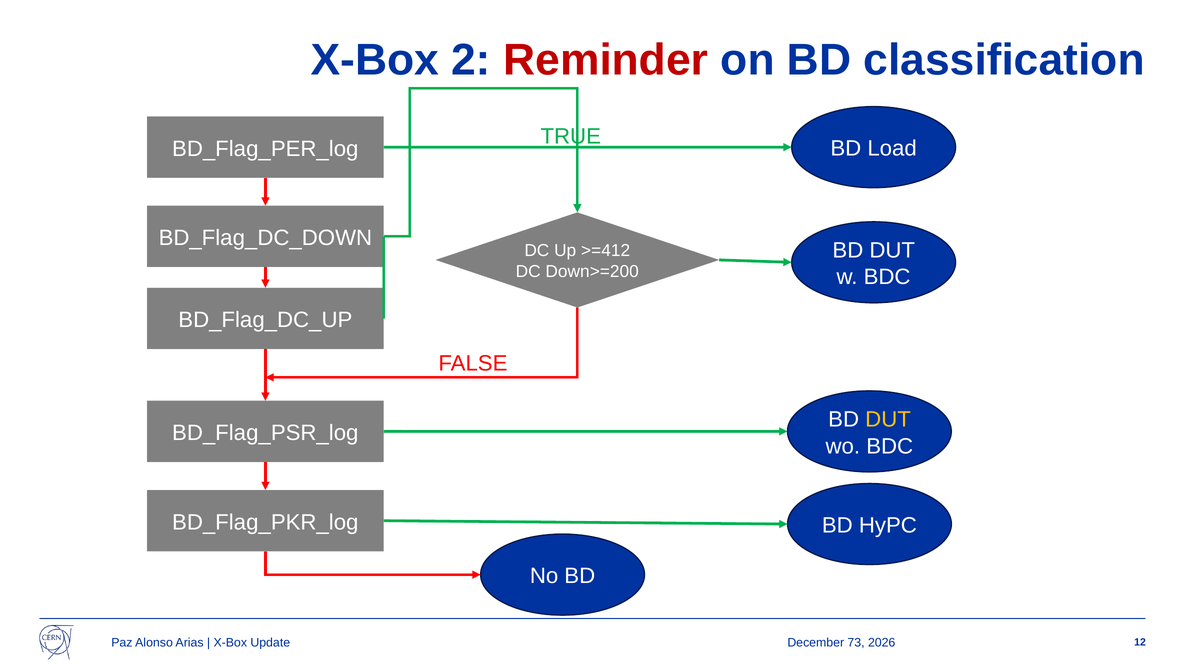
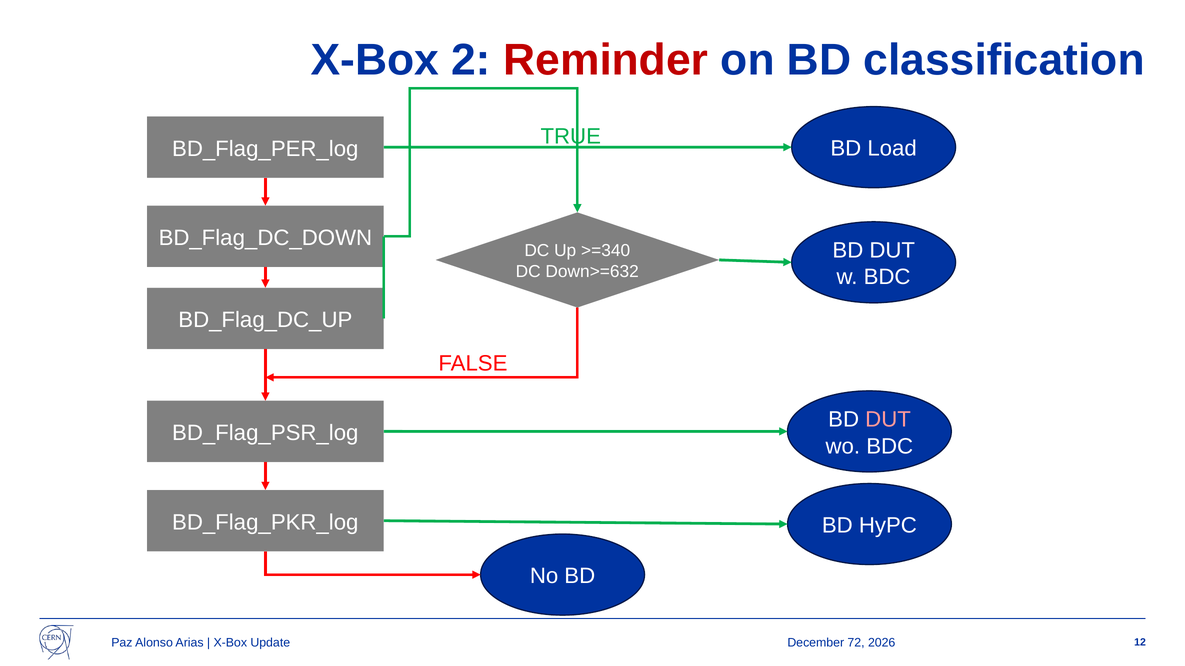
>=412: >=412 -> >=340 (606, 251)
Down>=200: Down>=200 -> Down>=632 (592, 272)
DUT colour: yellow -> pink (888, 420)
73: 73 -> 72 (856, 643)
